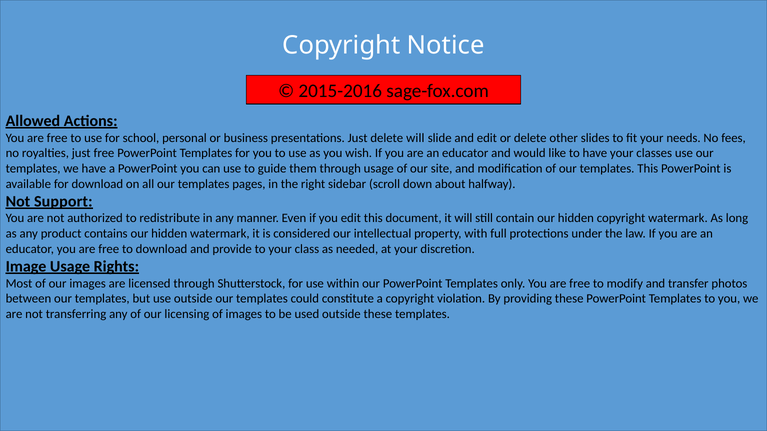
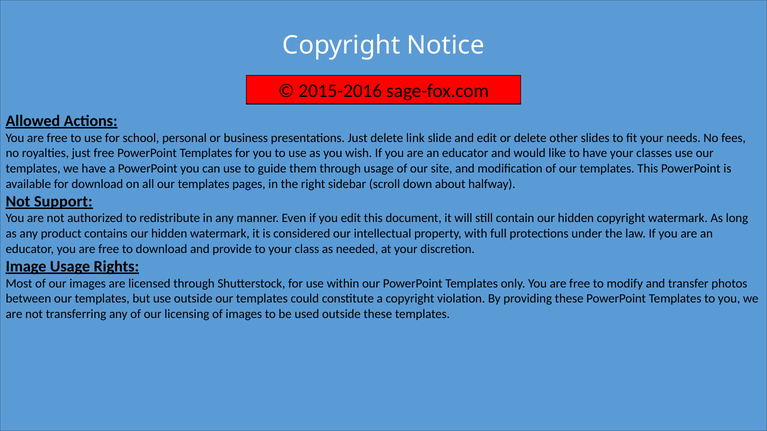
delete will: will -> link (415, 138)
